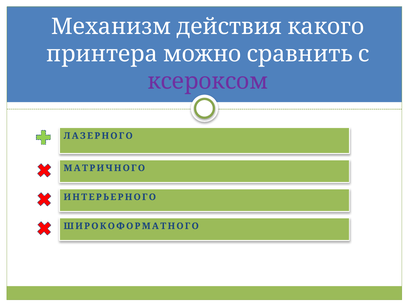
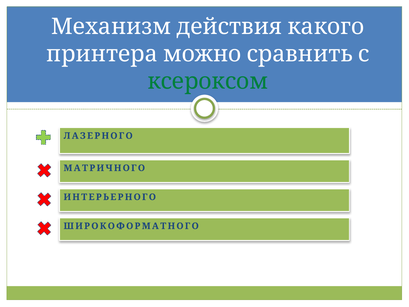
ксероксом colour: purple -> green (208, 81)
